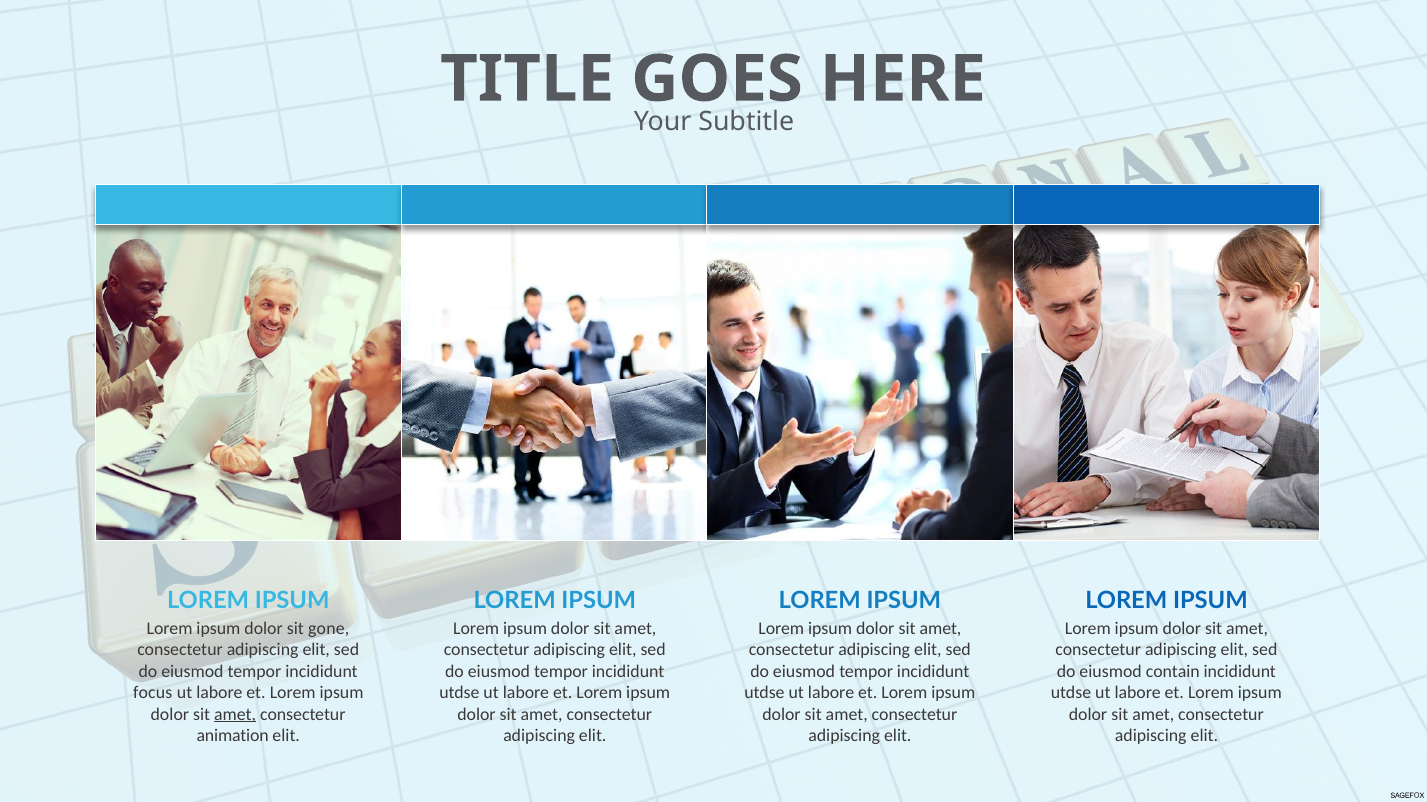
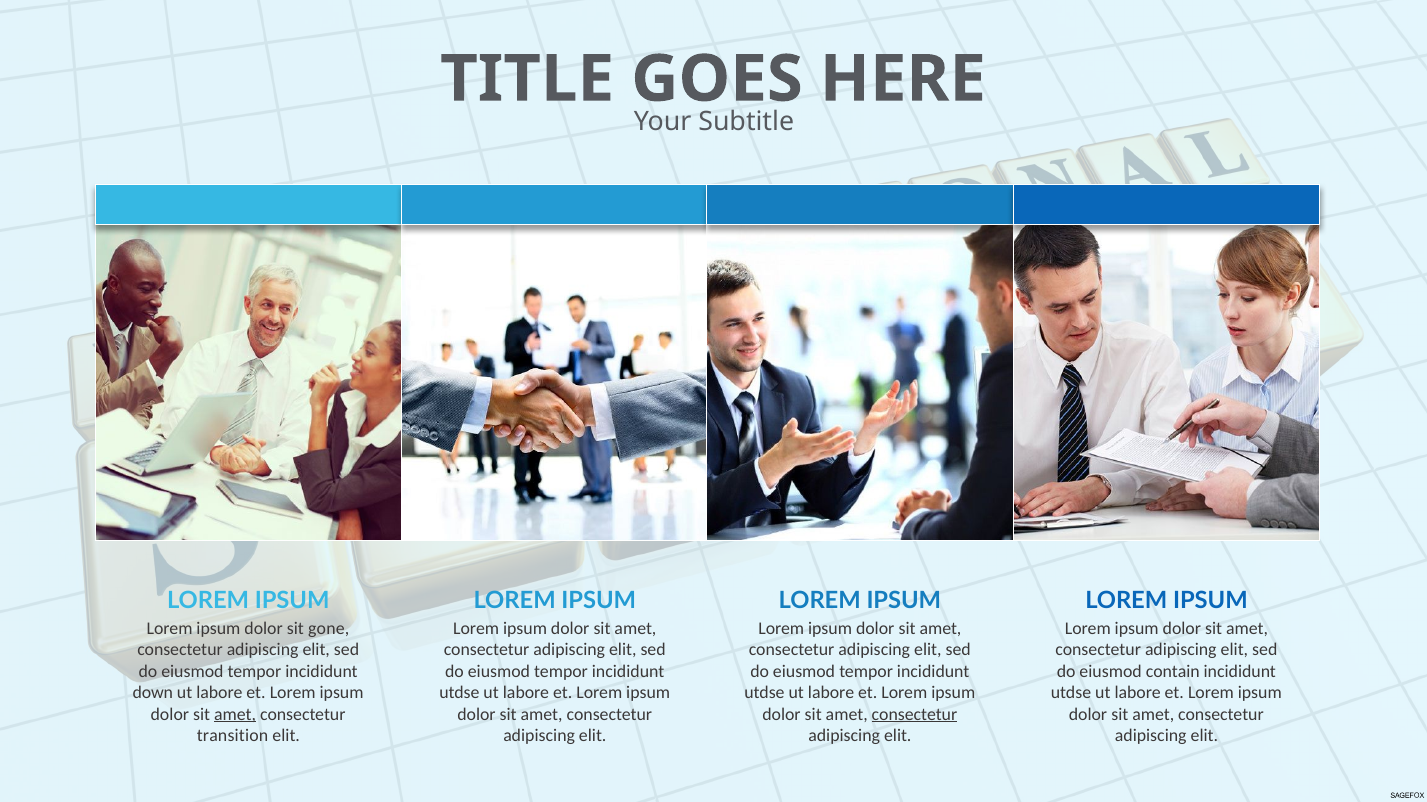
focus: focus -> down (153, 693)
consectetur underline: none -> present (914, 715)
animation: animation -> transition (232, 736)
